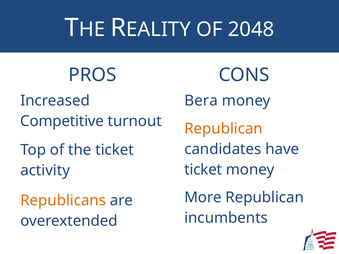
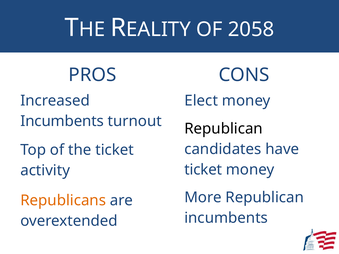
2048: 2048 -> 2058 (251, 29)
Bera: Bera -> Elect (201, 101)
Competitive: Competitive -> Incumbents (62, 121)
Republican colour: orange -> black (224, 129)
